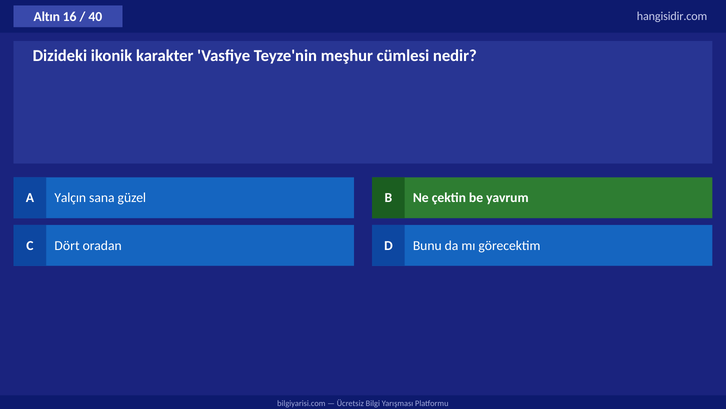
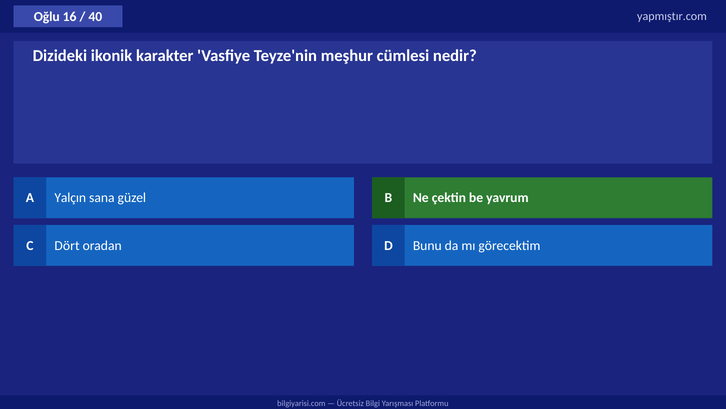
Altın: Altın -> Oğlu (47, 17)
hangisidir.com: hangisidir.com -> yapmıştır.com (672, 16)
